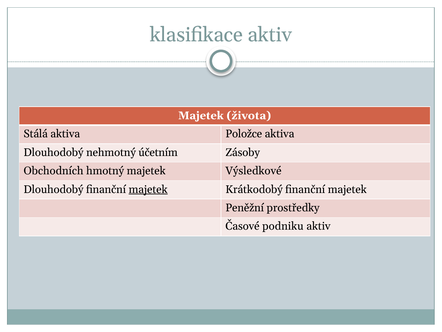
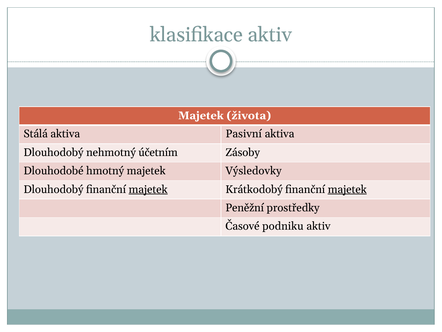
Položce: Položce -> Pasivní (244, 134)
Obchodních: Obchodních -> Dlouhodobé (54, 171)
Výsledkové: Výsledkové -> Výsledovky (254, 171)
majetek underline: none -> present (347, 189)
